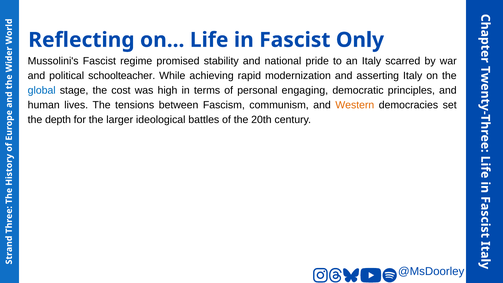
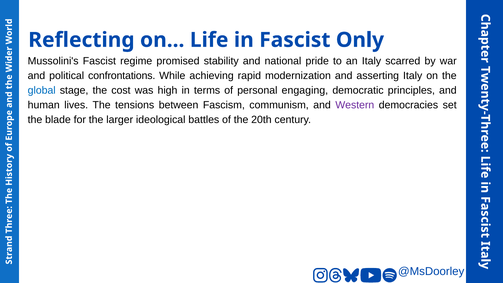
schoolteacher: schoolteacher -> confrontations (122, 76)
Western colour: orange -> purple (355, 105)
depth: depth -> blade (58, 120)
